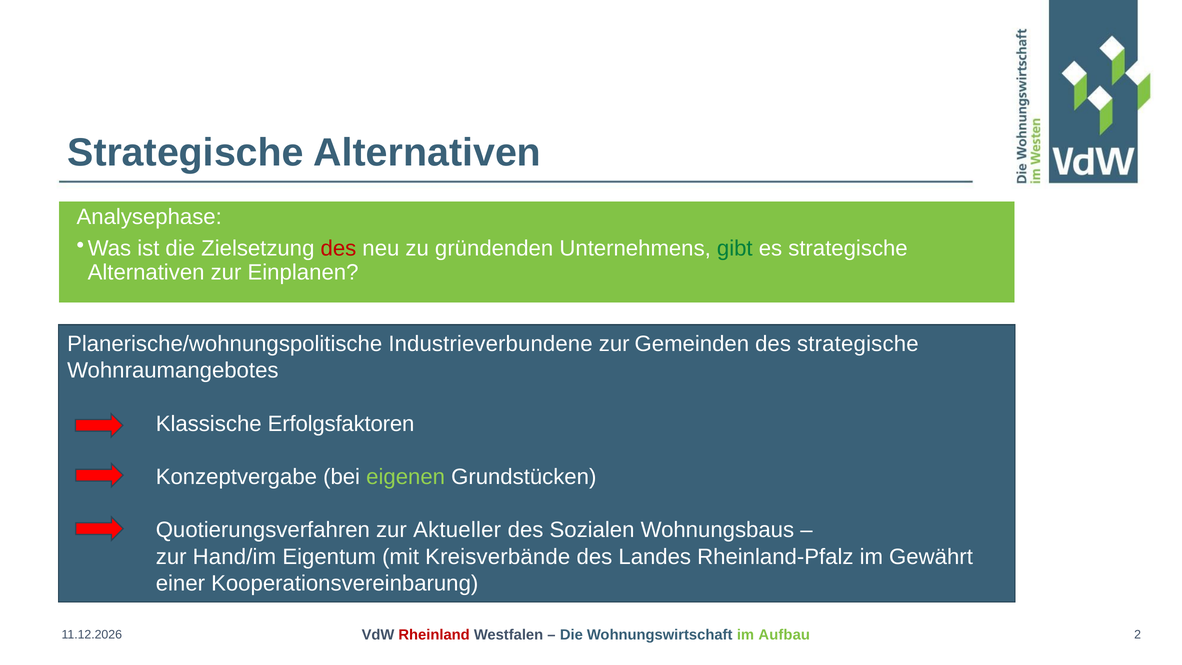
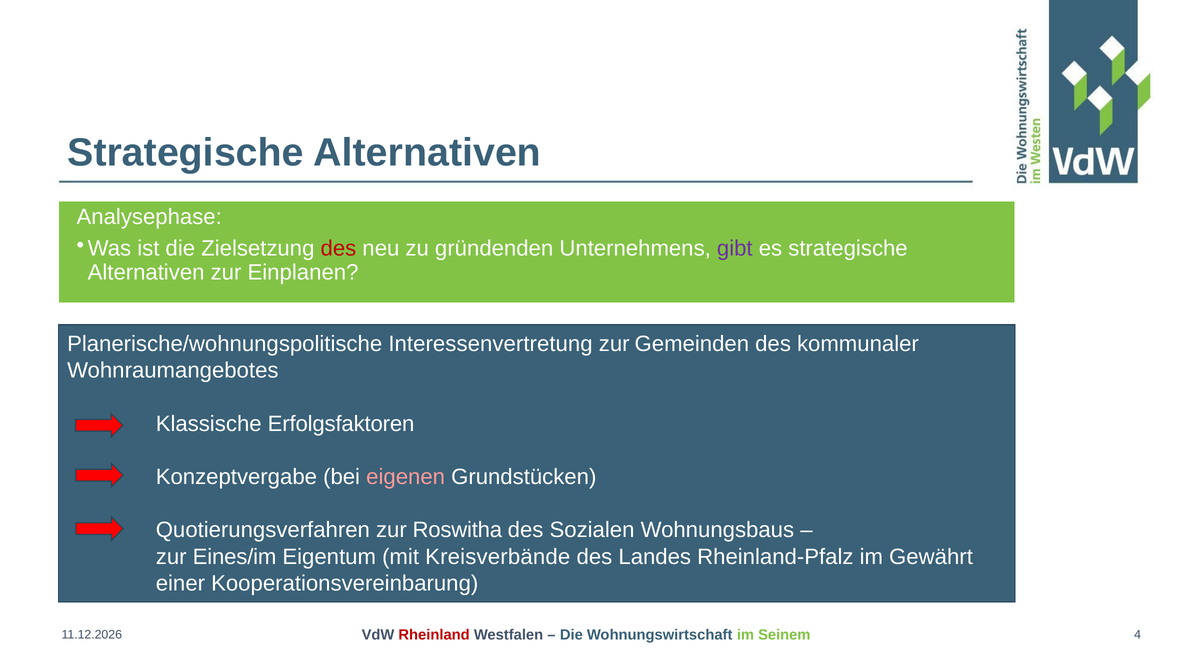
gibt colour: green -> purple (735, 248)
Industrieverbundene: Industrieverbundene -> Interessenvertretung (491, 344)
des strategische: strategische -> kommunaler (858, 344)
eigenen colour: light green -> pink (406, 477)
Aktueller: Aktueller -> Roswitha (457, 530)
Hand/im: Hand/im -> Eines/im (235, 557)
Aufbau: Aufbau -> Seinem (784, 635)
2: 2 -> 4 (1138, 635)
